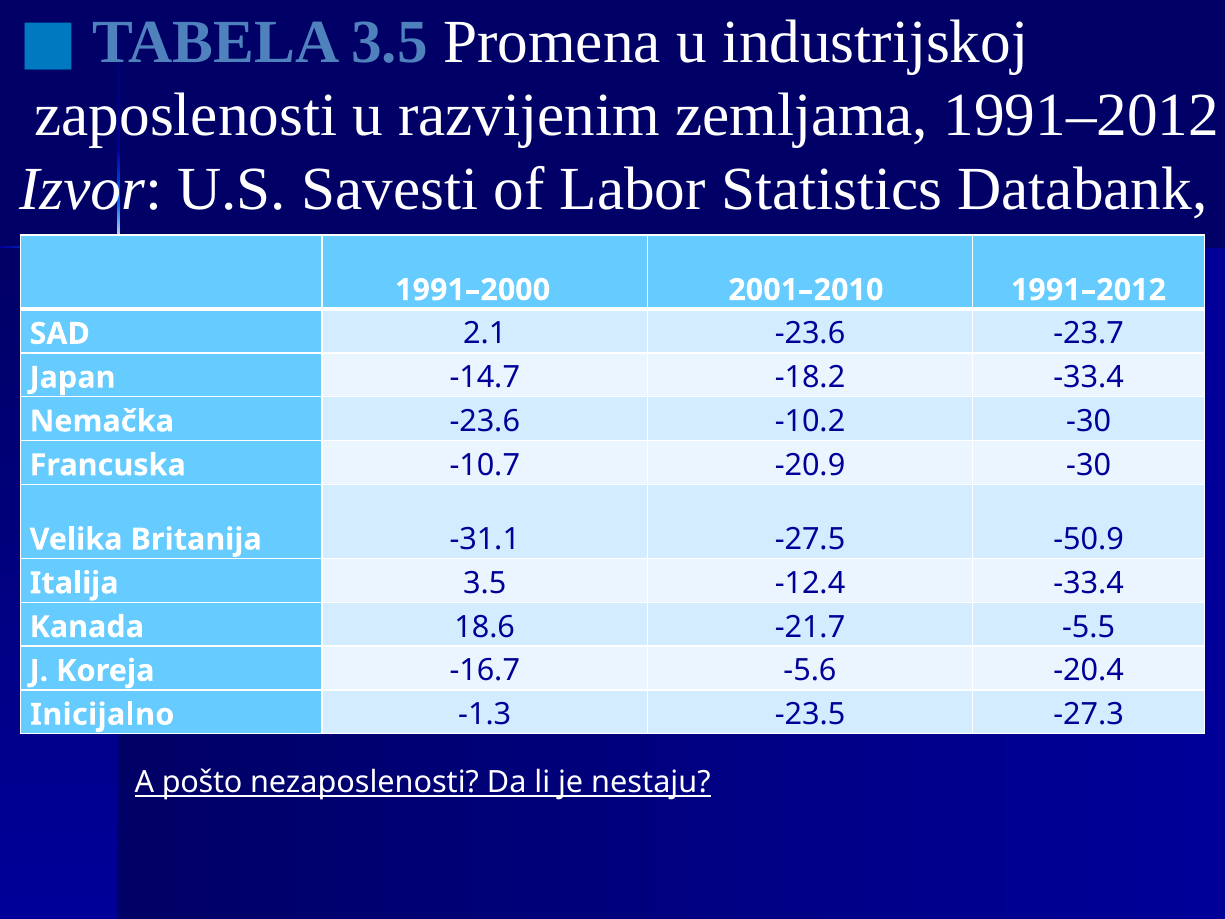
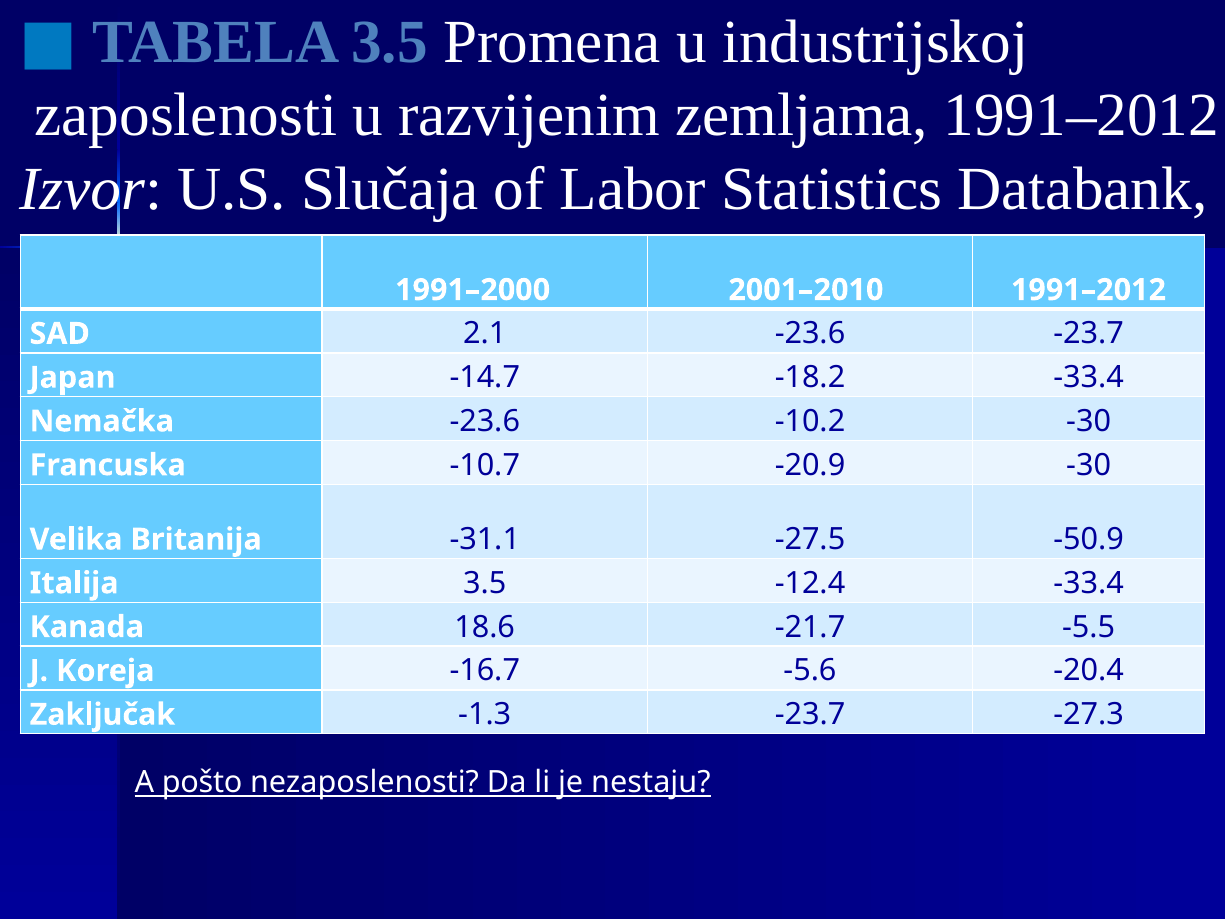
Savesti: Savesti -> Slučaja (390, 189)
Inicijalno: Inicijalno -> Zaključak (102, 714)
-1.3 -23.5: -23.5 -> -23.7 (810, 714)
